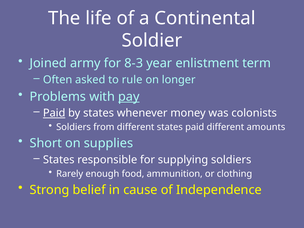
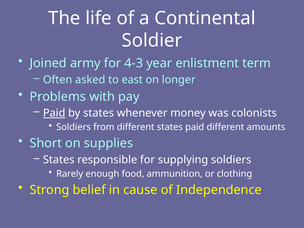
8-3: 8-3 -> 4-3 (134, 63)
rule: rule -> east (132, 80)
pay underline: present -> none (129, 97)
